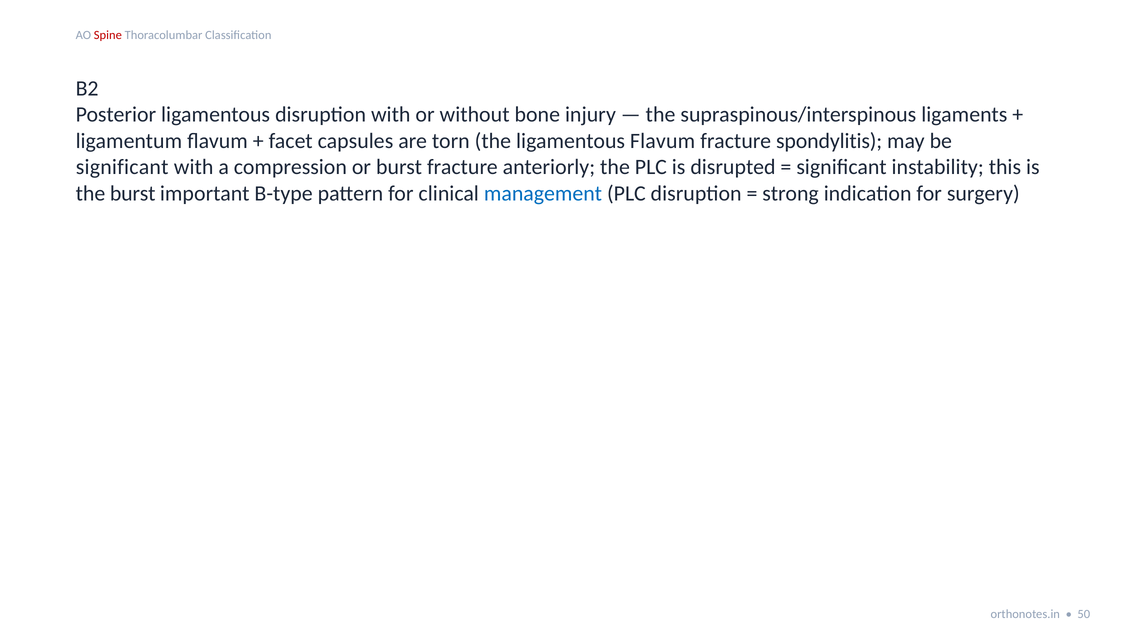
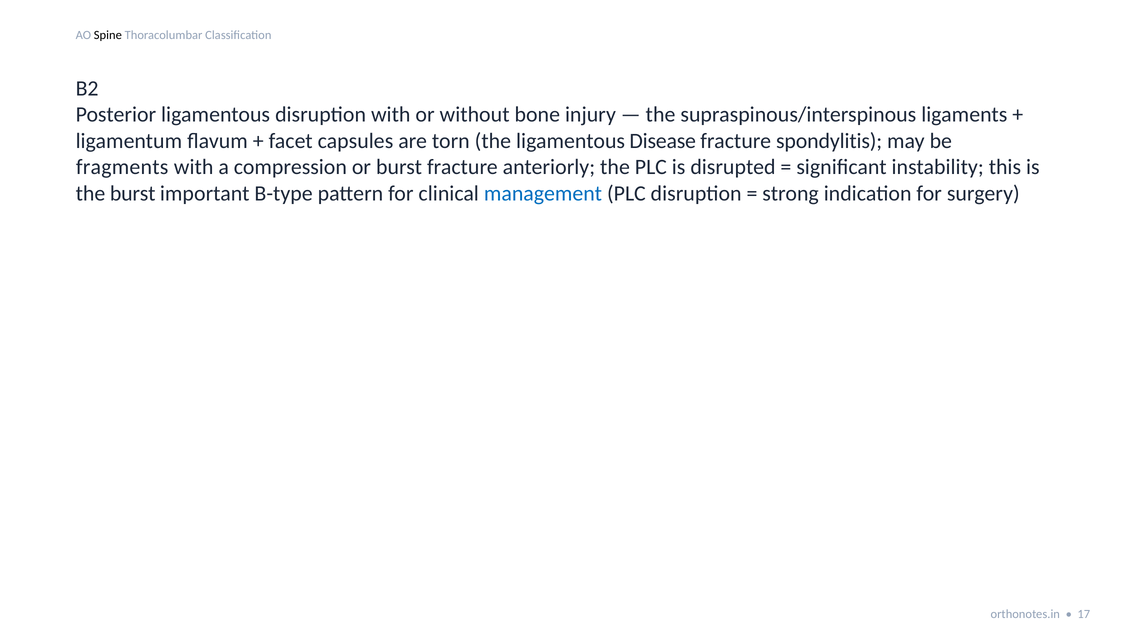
Spine colour: red -> black (108, 35)
ligamentous Flavum: Flavum -> Disease (663, 141)
significant: significant -> fragments (122, 167)
50: 50 -> 17 (1084, 614)
